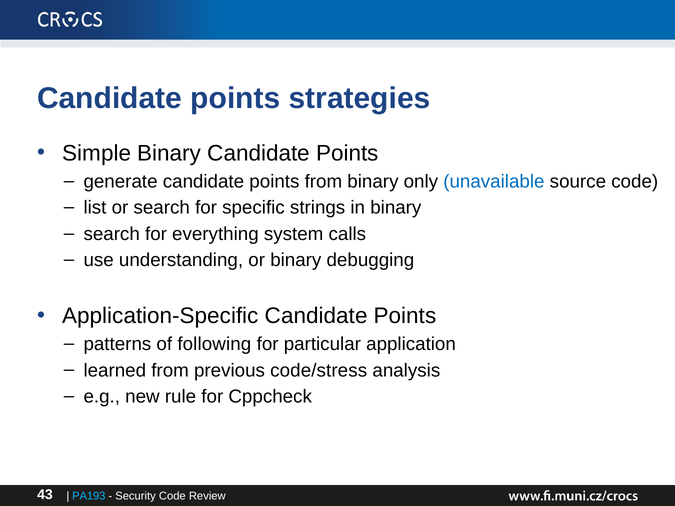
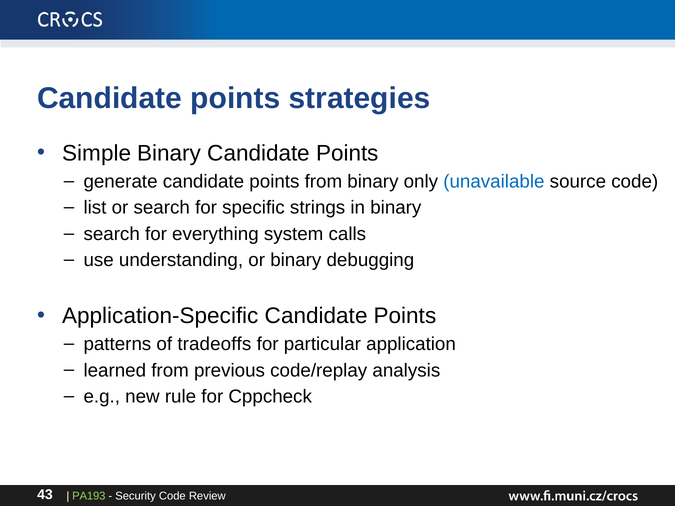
following: following -> tradeoffs (214, 344)
code/stress: code/stress -> code/replay (319, 371)
PA193 colour: light blue -> light green (89, 496)
